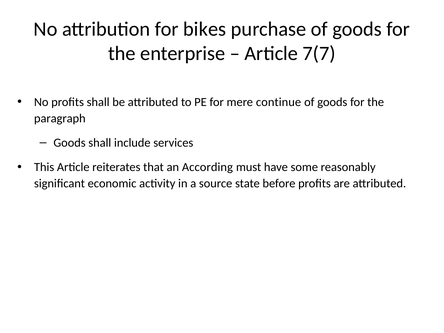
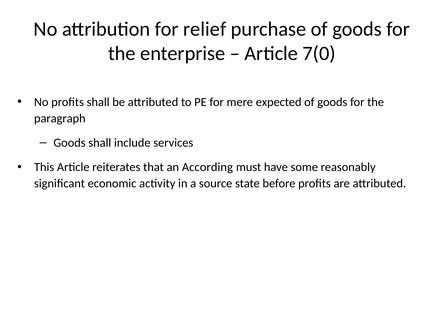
bikes: bikes -> relief (205, 29)
7(7: 7(7 -> 7(0 (319, 54)
continue: continue -> expected (279, 102)
